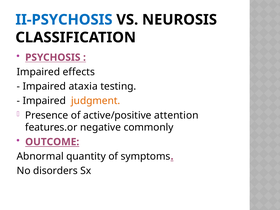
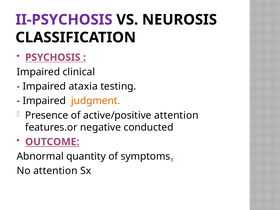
II-PSYCHOSIS colour: blue -> purple (64, 20)
effects: effects -> clinical (79, 72)
commonly: commonly -> conducted (149, 127)
No disorders: disorders -> attention (55, 171)
